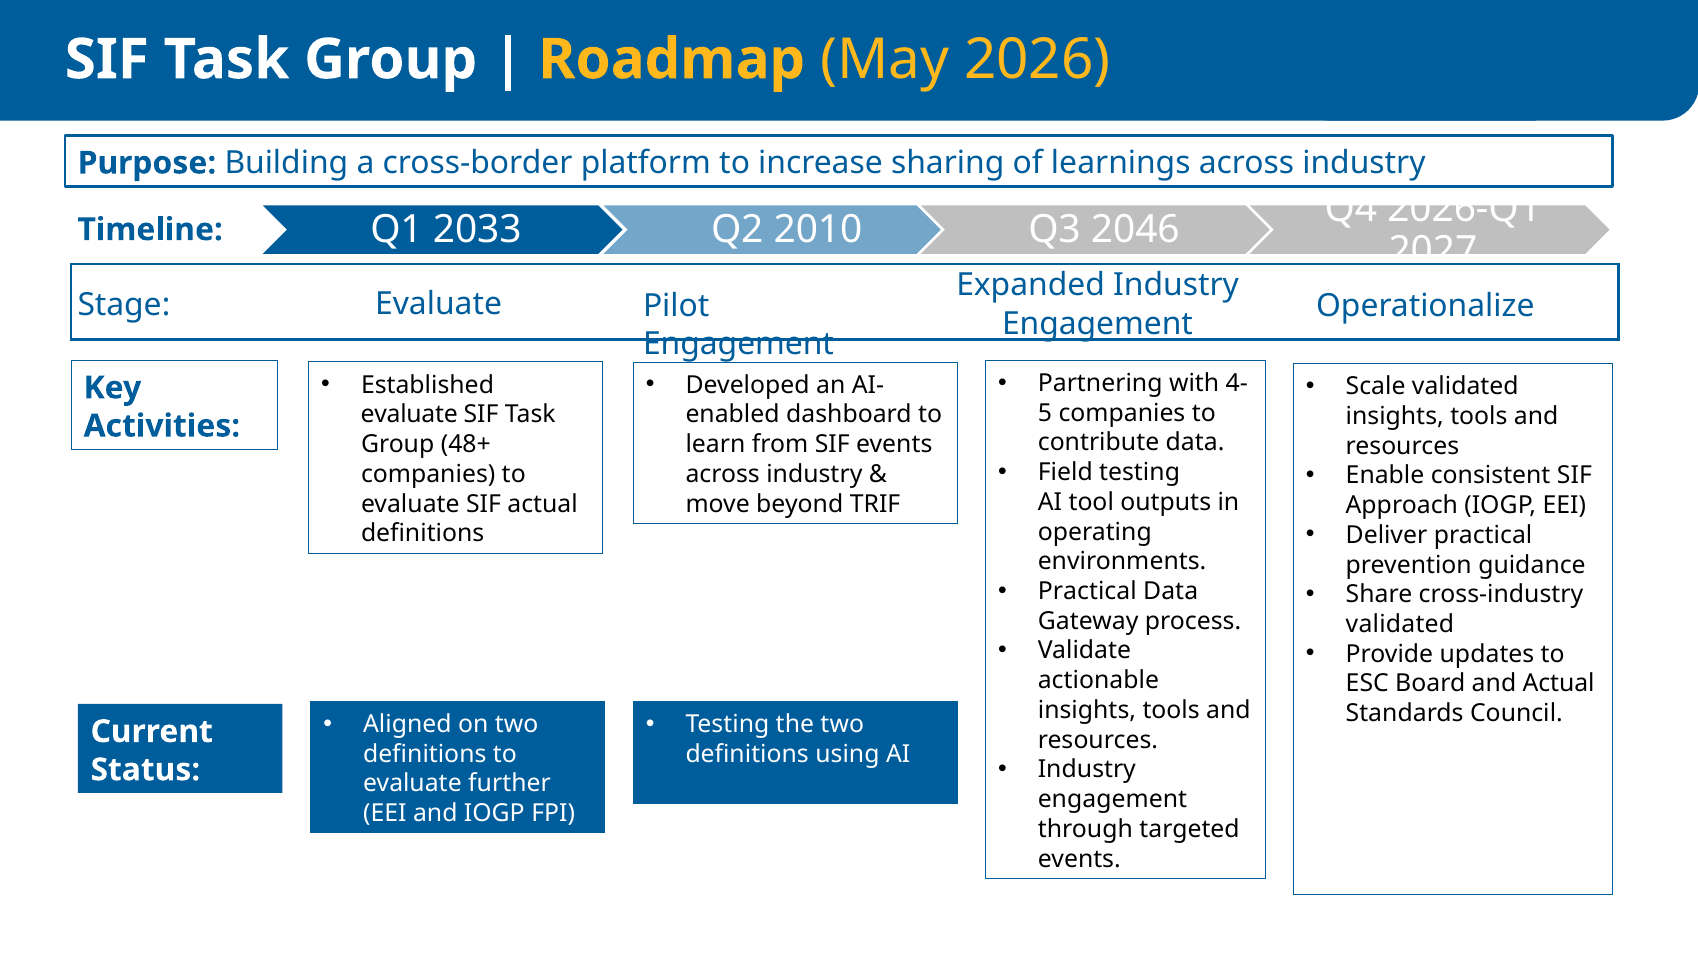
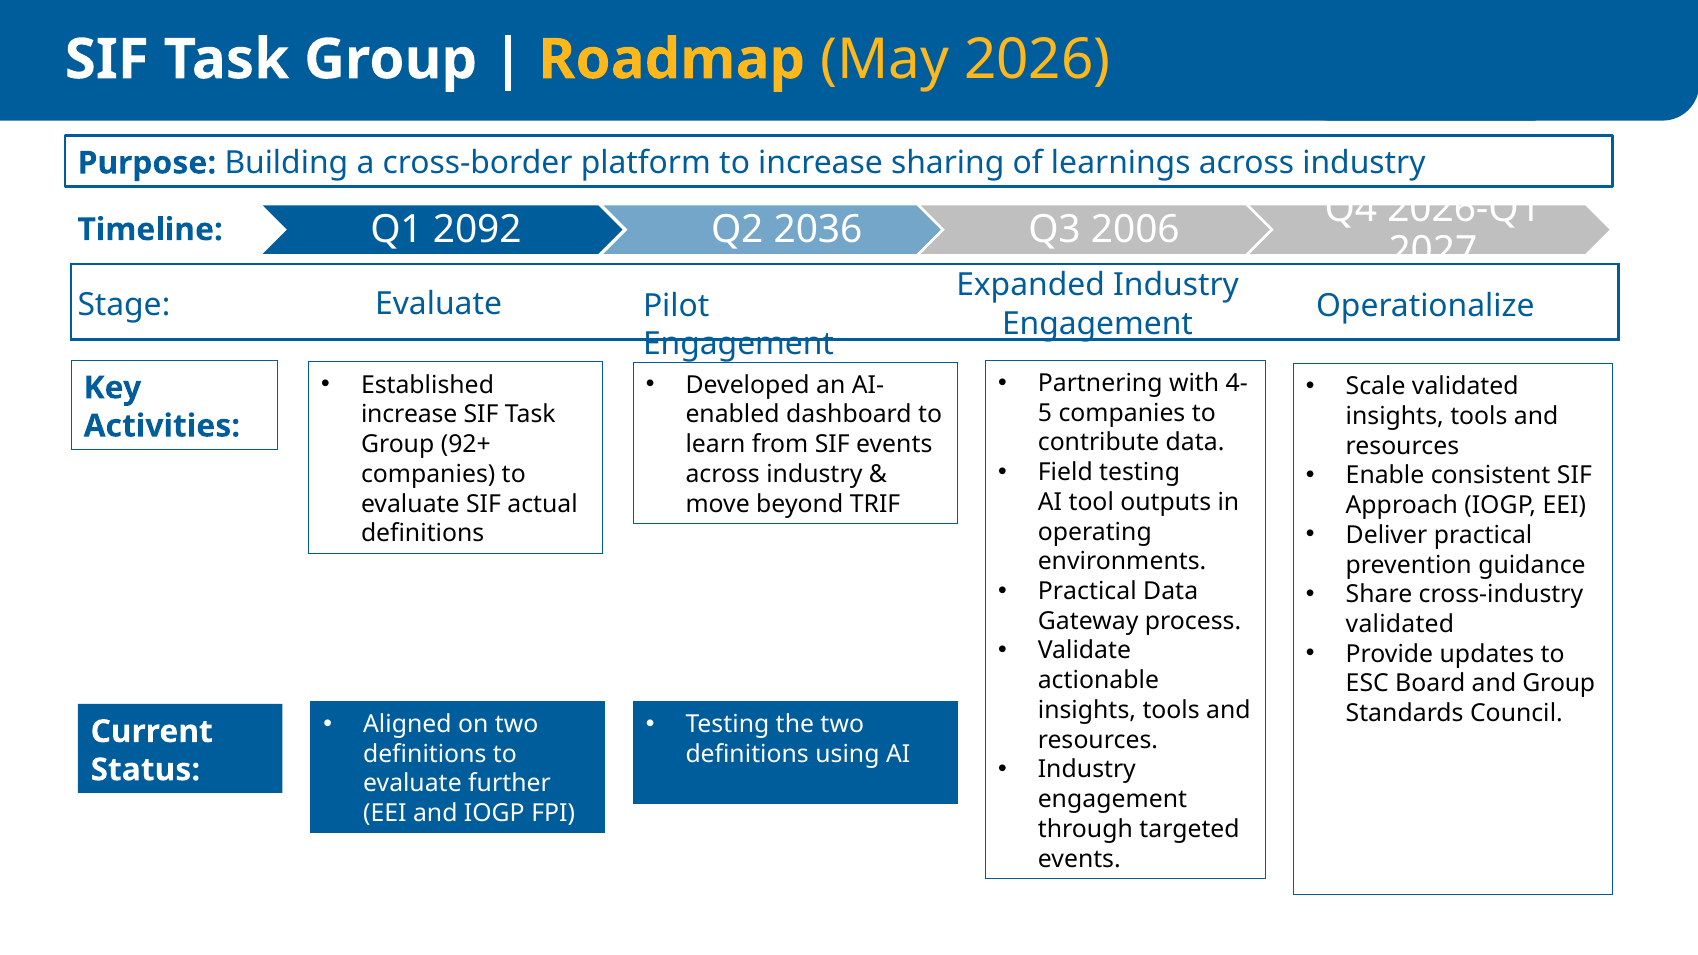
2033: 2033 -> 2092 (477, 229)
2010: 2010 -> 2036 (818, 229)
2046: 2046 -> 2006 (1135, 229)
evaluate: evaluate -> increase (409, 415)
48+: 48+ -> 92+ (466, 444)
and Actual: Actual -> Group (1559, 684)
